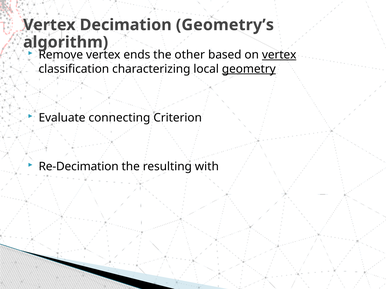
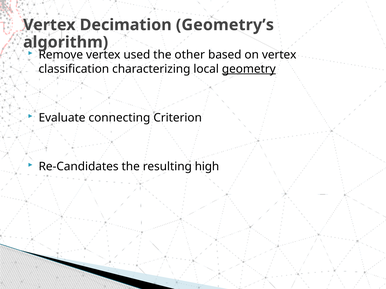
ends: ends -> used (137, 55)
vertex underline: present -> none (279, 55)
Re-Decimation: Re-Decimation -> Re-Candidates (79, 167)
with: with -> high (207, 167)
